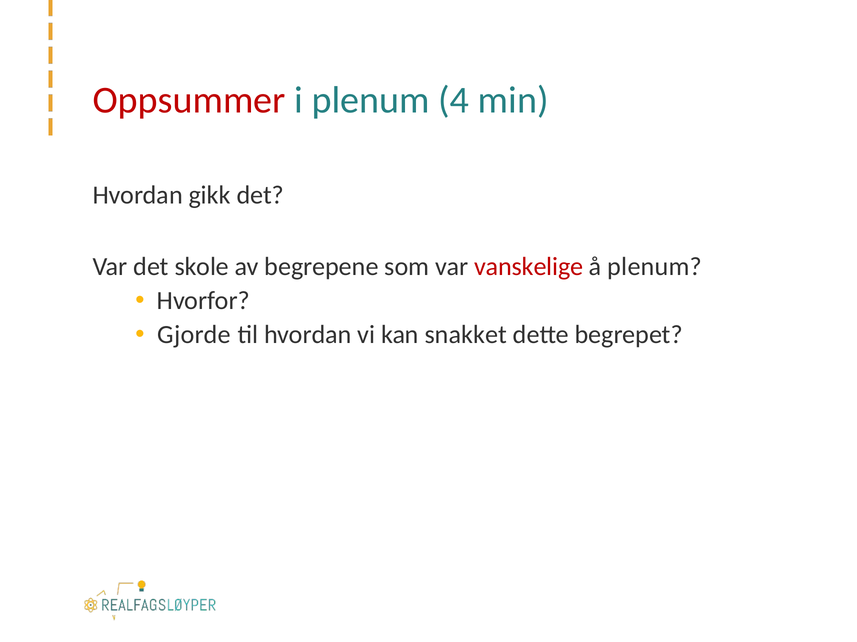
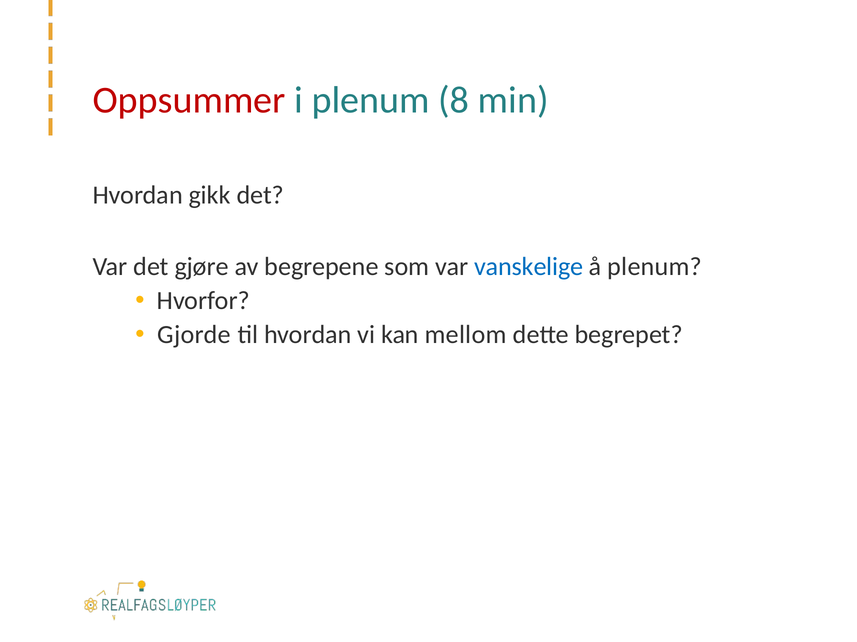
4: 4 -> 8 (454, 100)
skole: skole -> gjøre (202, 267)
vanskelige colour: red -> blue (529, 267)
snakket: snakket -> mellom (466, 335)
